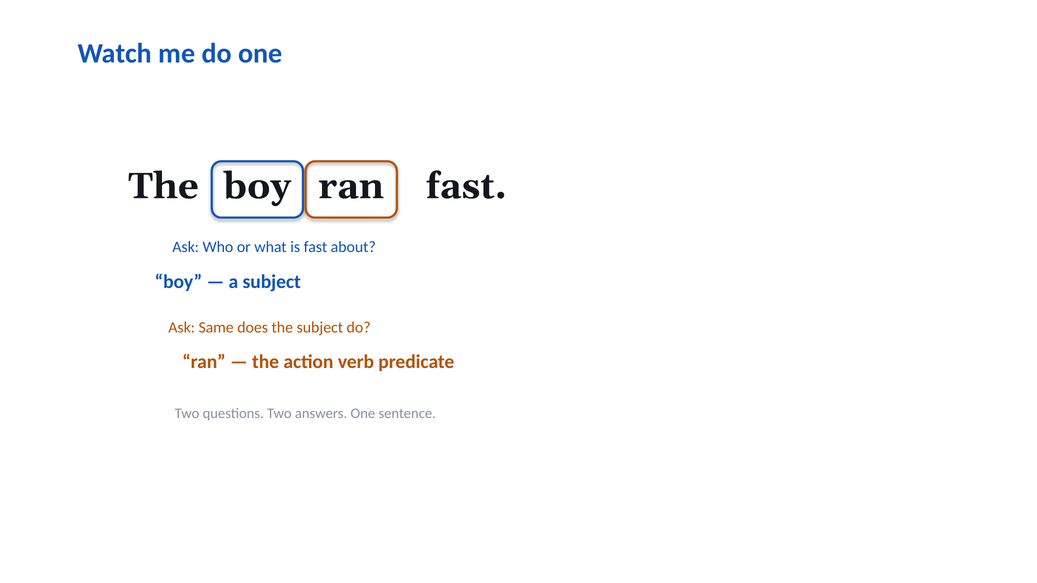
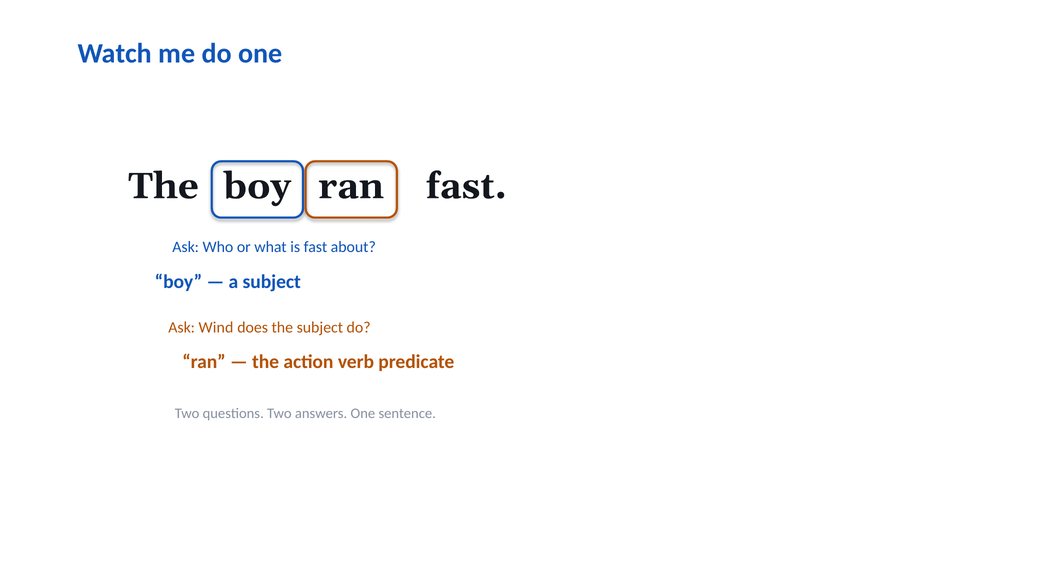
Same: Same -> Wind (216, 327)
